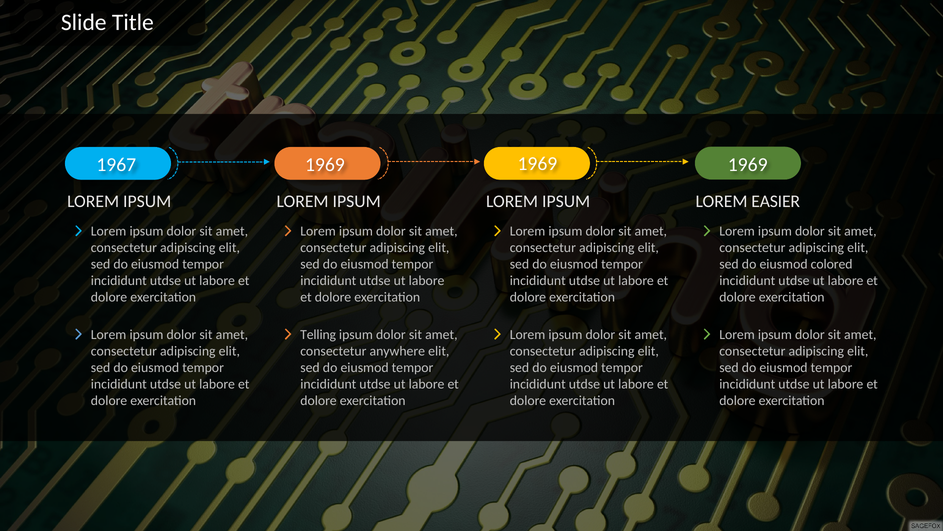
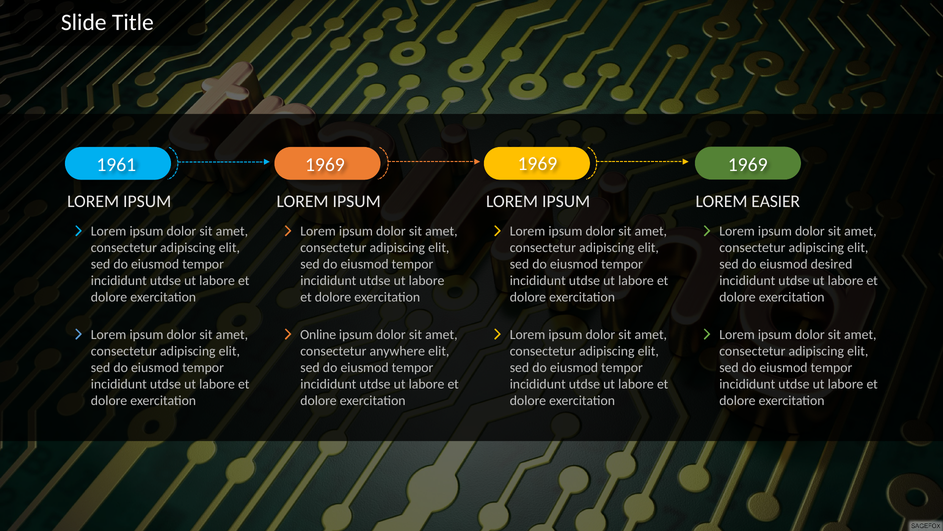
1967: 1967 -> 1961 (116, 165)
colored: colored -> desired (832, 264)
Telling: Telling -> Online (318, 334)
